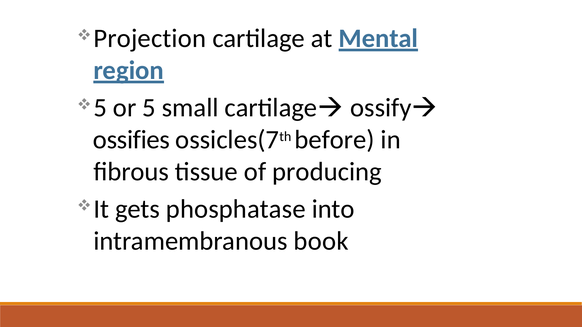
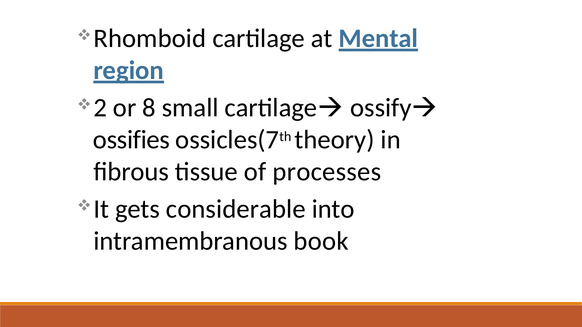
Projection: Projection -> Rhomboid (150, 39)
5: 5 -> 2 (100, 108)
or 5: 5 -> 8 (149, 108)
before: before -> theory (335, 140)
producing: producing -> processes (327, 172)
phosphatase: phosphatase -> considerable (236, 209)
